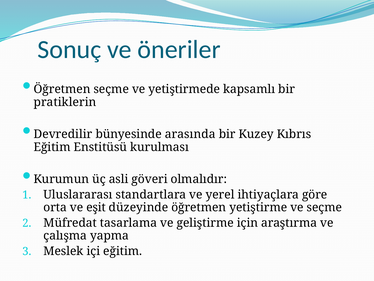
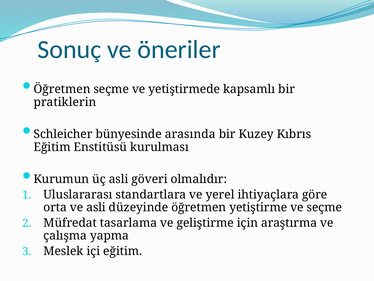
Devredilir: Devredilir -> Schleicher (63, 134)
ve eşit: eşit -> asli (96, 207)
